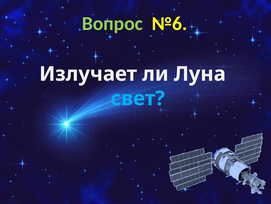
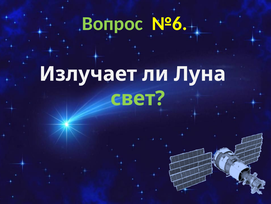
свет colour: light blue -> light green (138, 98)
